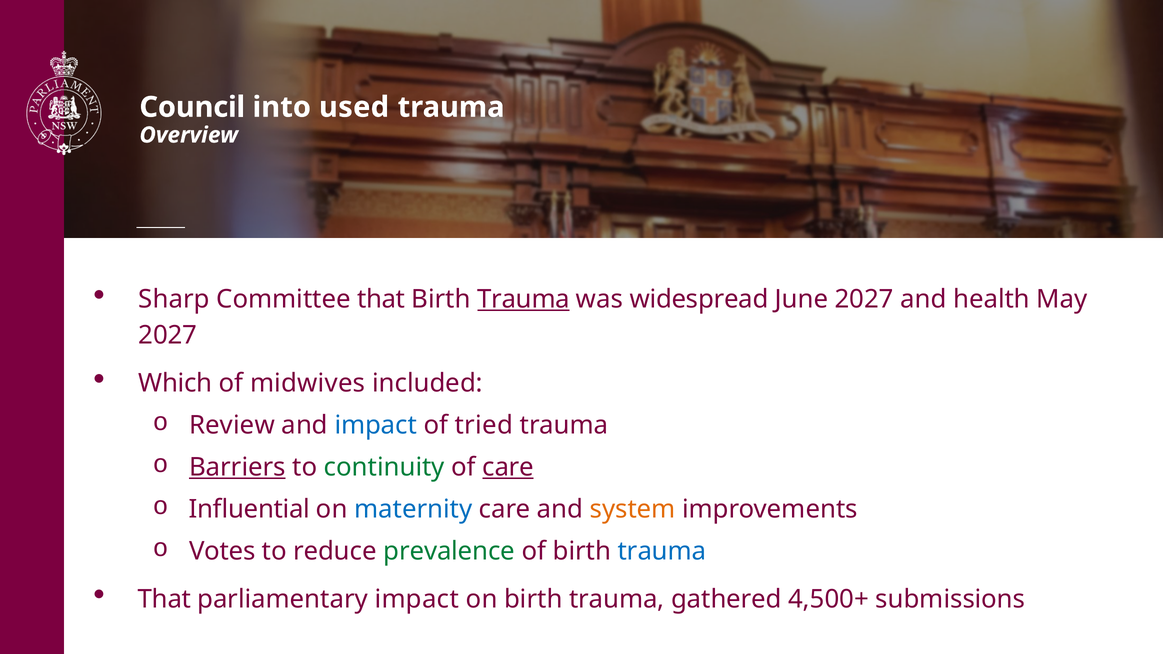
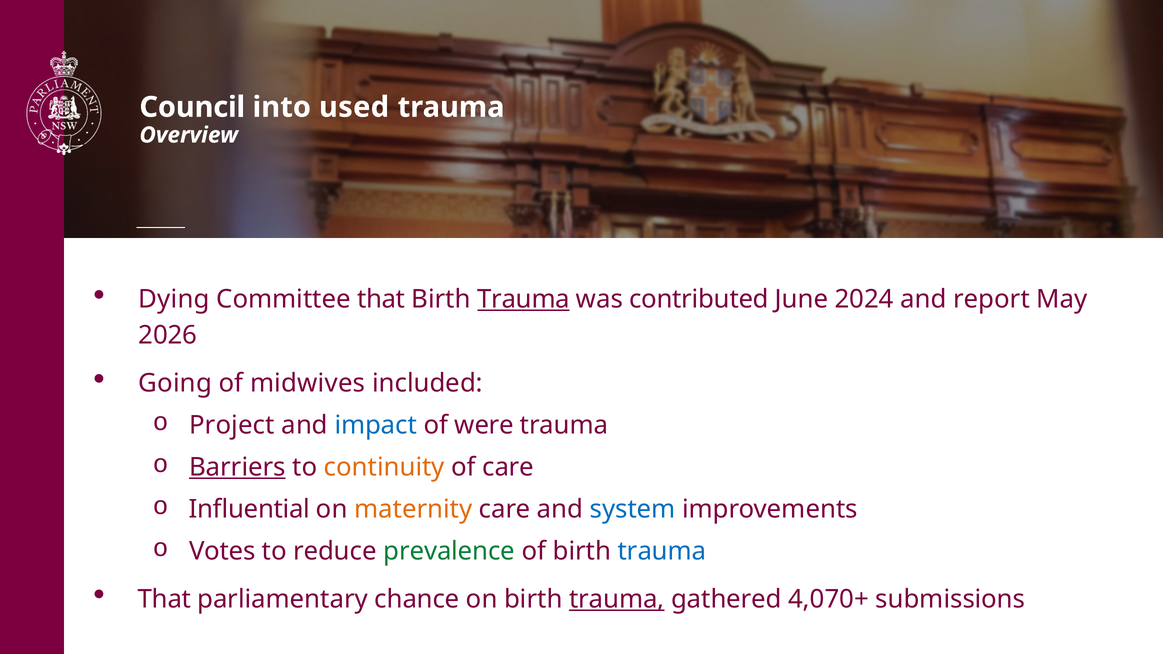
Sharp: Sharp -> Dying (174, 299)
widespread: widespread -> contributed (699, 299)
June 2027: 2027 -> 2024 (864, 299)
health: health -> report (992, 299)
2027: 2027 -> 2026 (168, 335)
Which: Which -> Going (175, 383)
Review: Review -> Project (232, 425)
tried: tried -> were (484, 425)
continuity colour: green -> orange (384, 467)
care underline: present -> none (508, 467)
maternity colour: blue -> orange (413, 509)
system colour: orange -> blue (633, 509)
parliamentary impact: impact -> chance (417, 599)
trauma underline: none -> present (617, 599)
4,500+: 4,500+ -> 4,070+ (828, 599)
